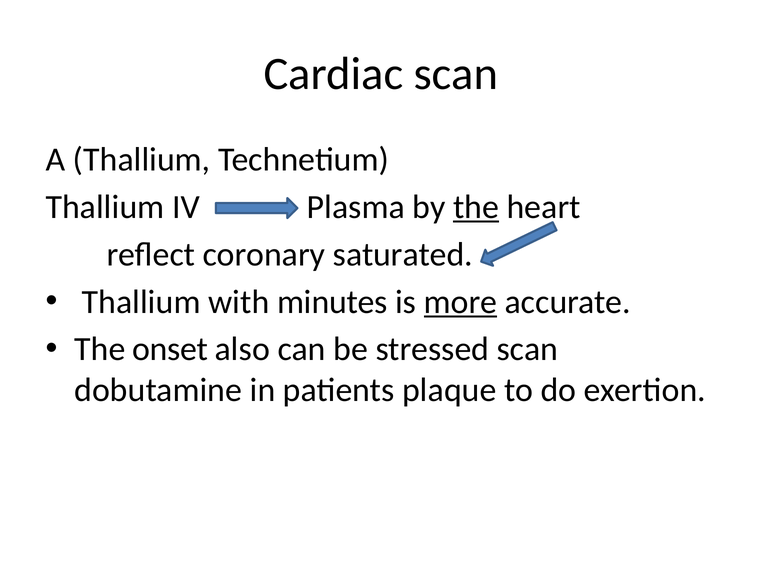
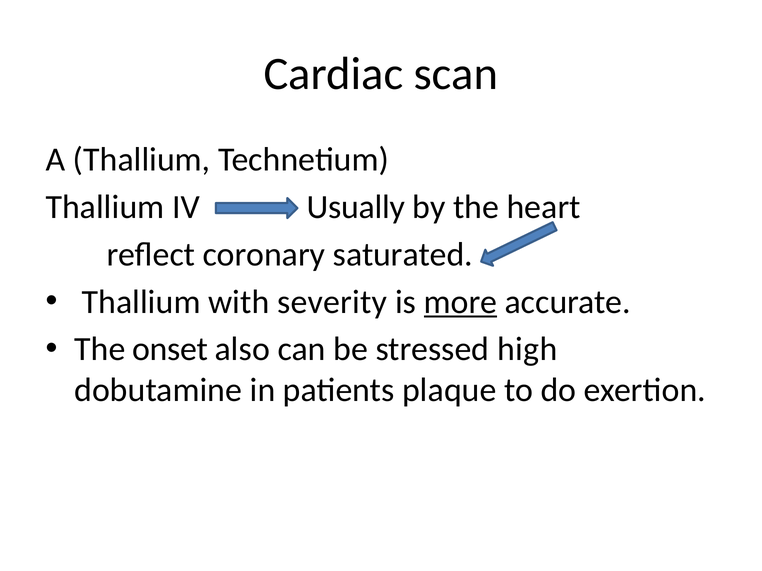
Plasma: Plasma -> Usually (356, 207)
the underline: present -> none (476, 207)
minutes: minutes -> severity (332, 302)
stressed scan: scan -> high (527, 350)
